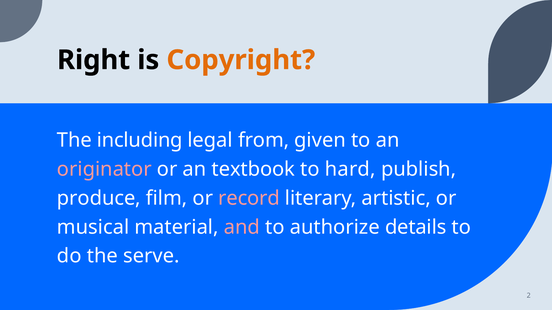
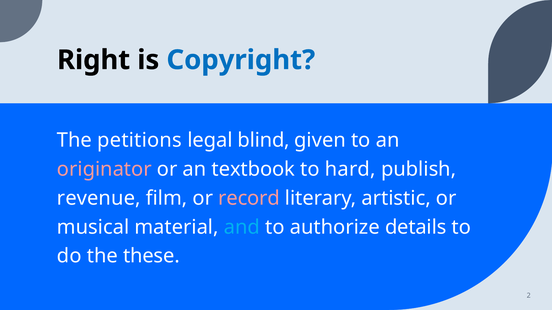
Copyright colour: orange -> blue (241, 60)
including: including -> petitions (140, 141)
from: from -> blind (264, 141)
produce: produce -> revenue (99, 198)
and colour: pink -> light blue (242, 227)
serve: serve -> these (151, 256)
